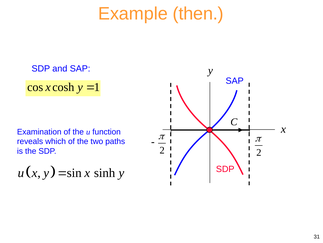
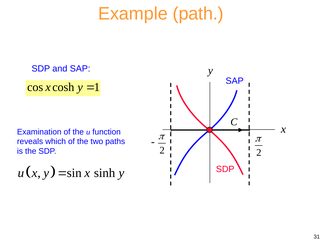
then: then -> path (198, 14)
